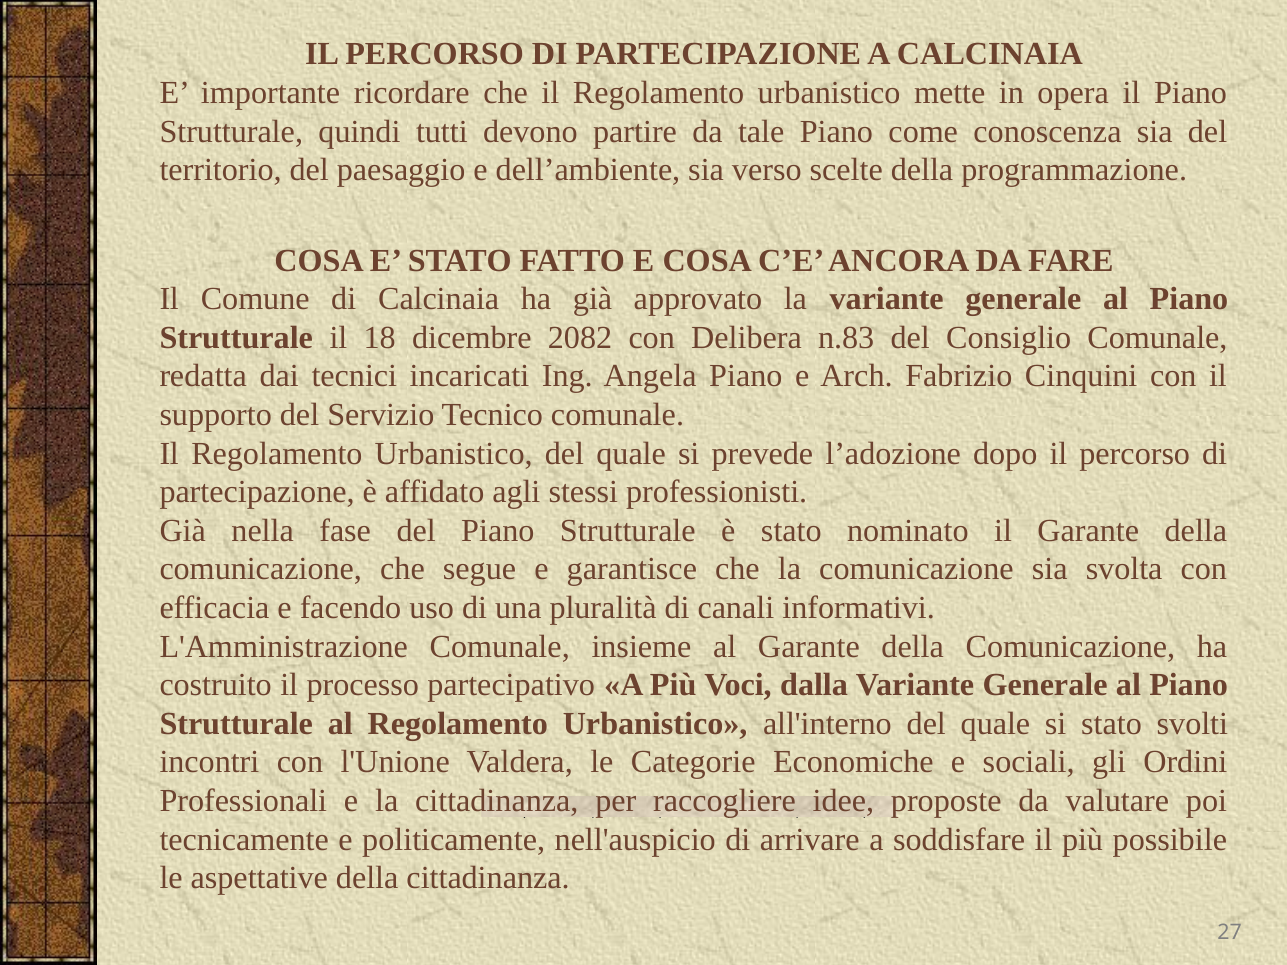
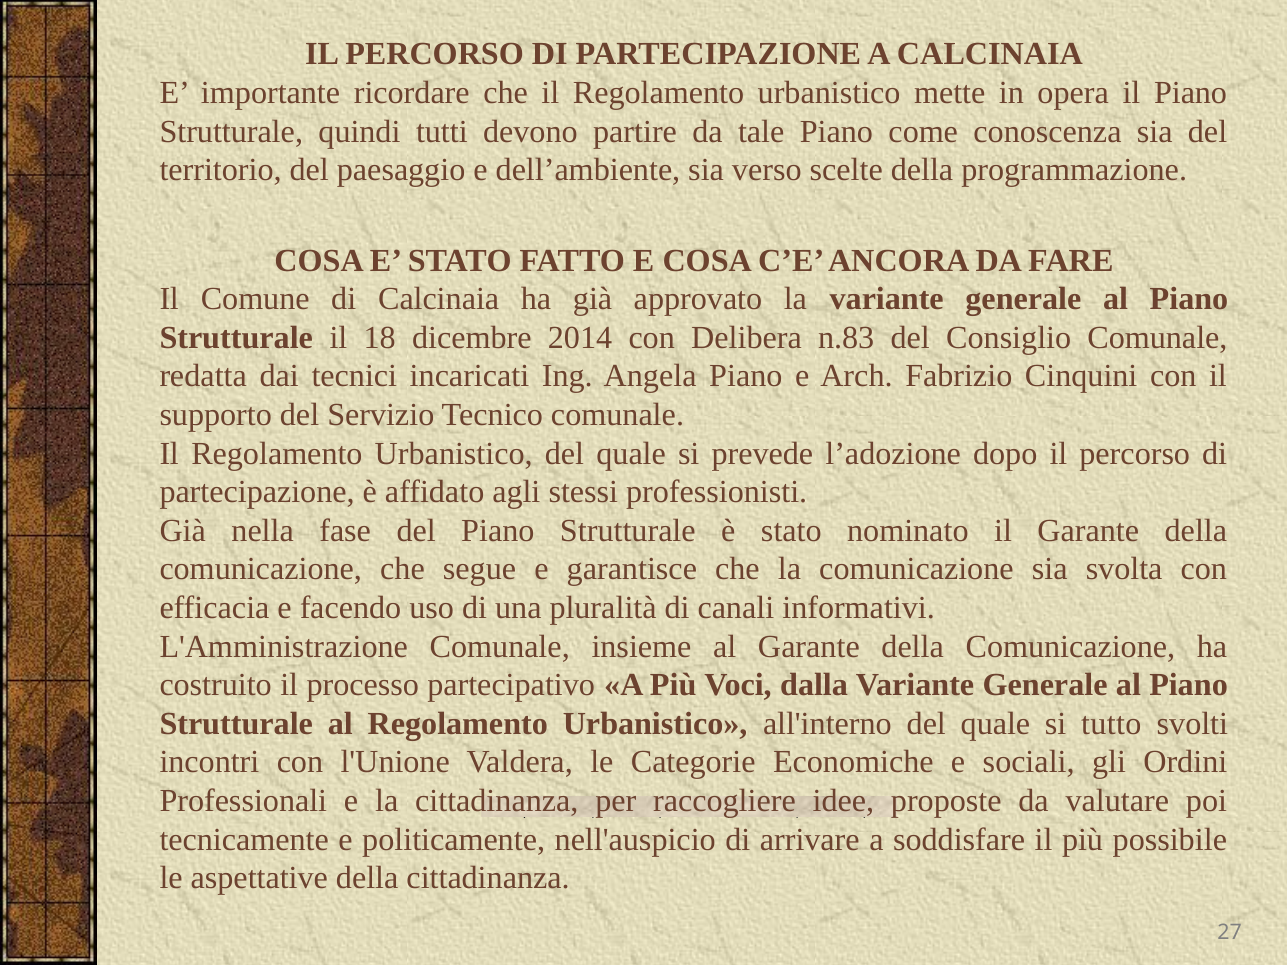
2082: 2082 -> 2014 (580, 338)
si stato: stato -> tutto (1111, 724)
